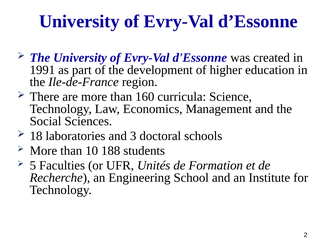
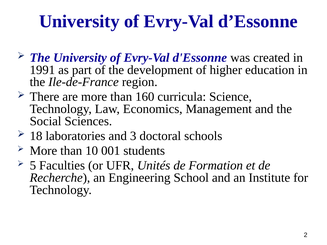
188: 188 -> 001 (111, 151)
